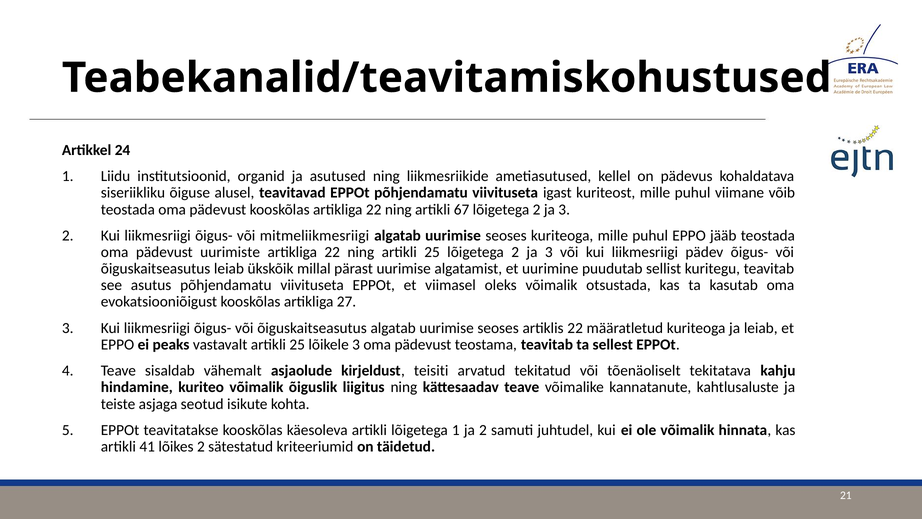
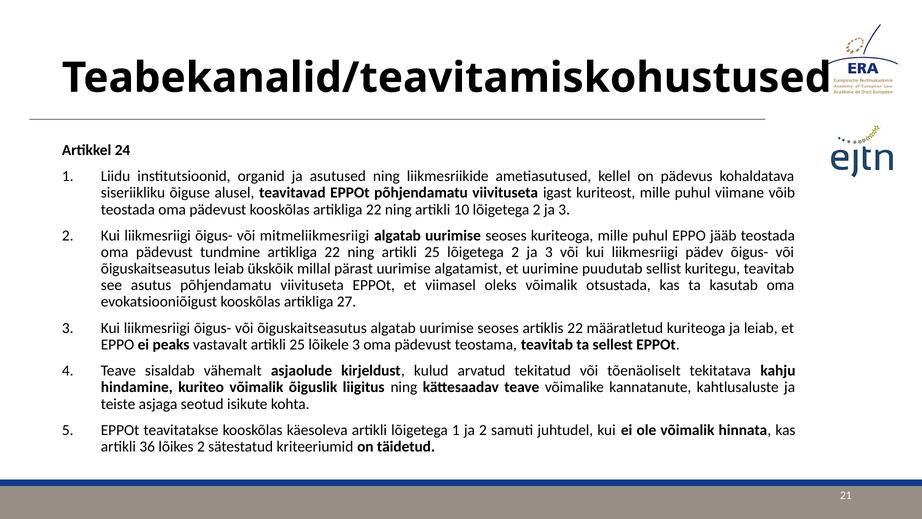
67: 67 -> 10 (462, 209)
uurimiste: uurimiste -> tundmine (230, 252)
teisiti: teisiti -> kulud (431, 371)
41: 41 -> 36 (147, 446)
